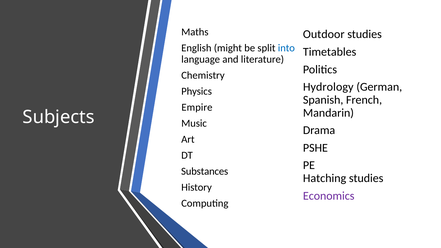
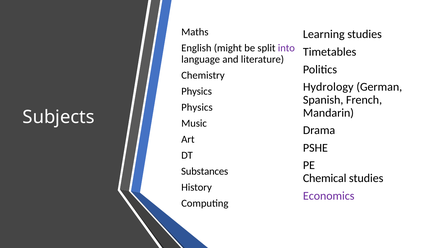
Outdoor: Outdoor -> Learning (324, 34)
into colour: blue -> purple (286, 48)
Empire: Empire -> Physics (197, 108)
Hatching: Hatching -> Chemical (325, 178)
